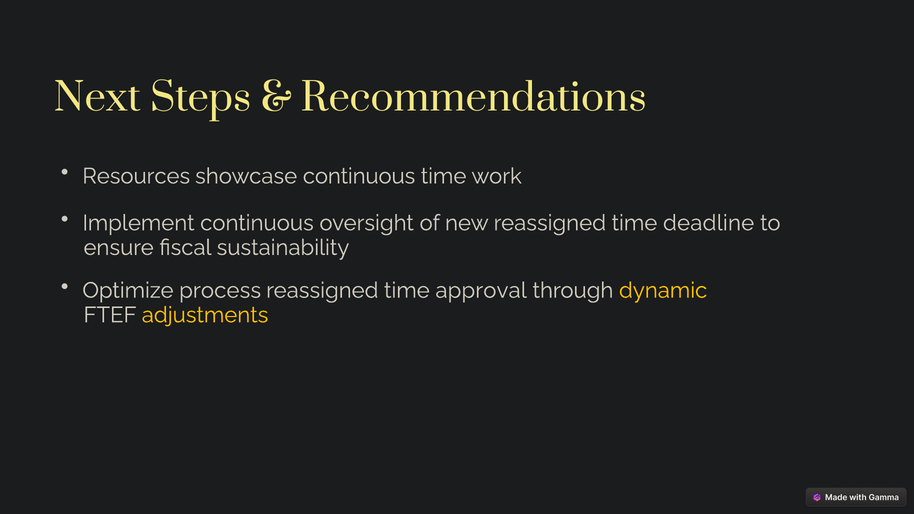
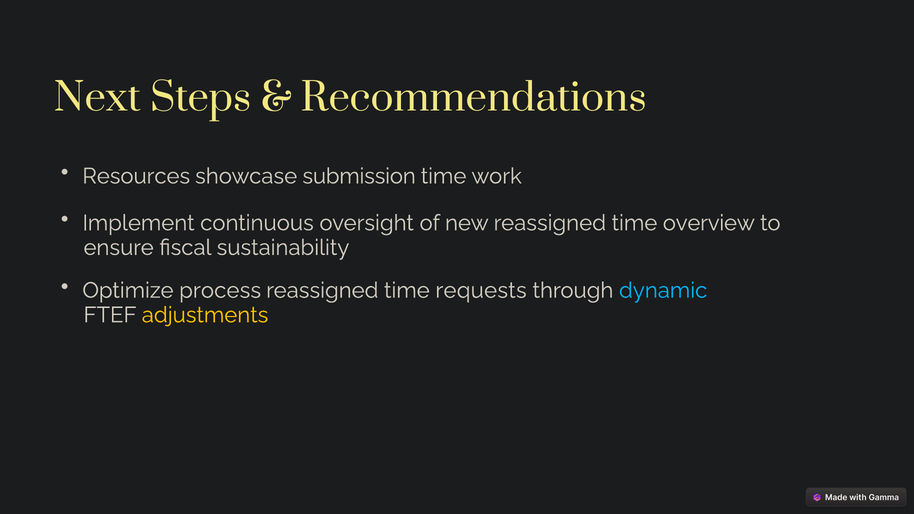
showcase continuous: continuous -> submission (359, 176)
deadline: deadline -> overview (709, 223)
approval: approval -> requests (481, 290)
dynamic colour: yellow -> light blue (663, 290)
